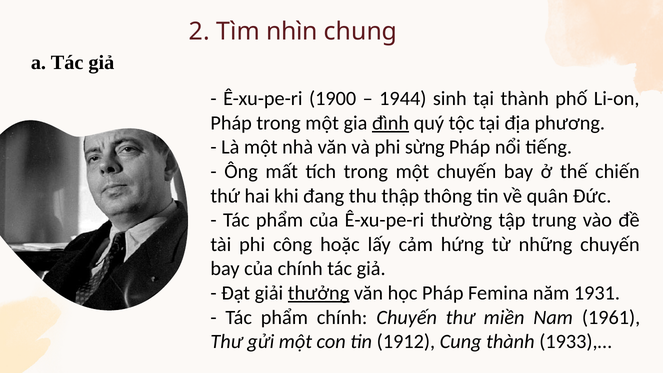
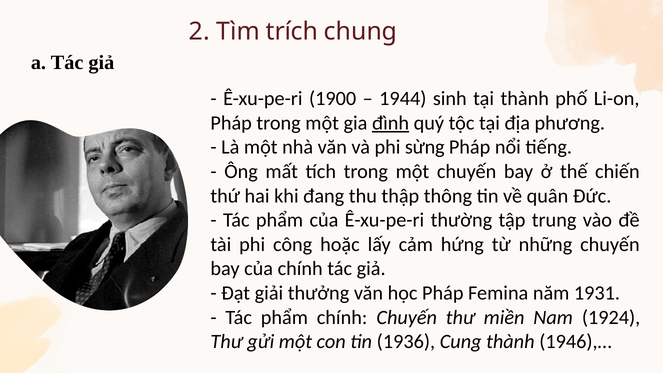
nhìn: nhìn -> trích (292, 32)
thưởng underline: present -> none (319, 293)
1961: 1961 -> 1924 (611, 317)
1912: 1912 -> 1936 (406, 342)
1933),…: 1933),… -> 1946),… (575, 342)
